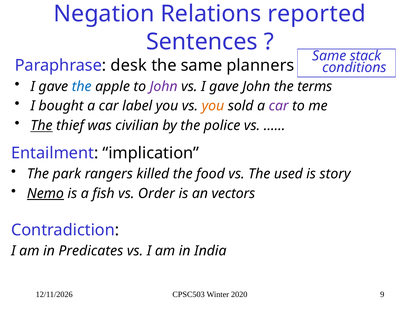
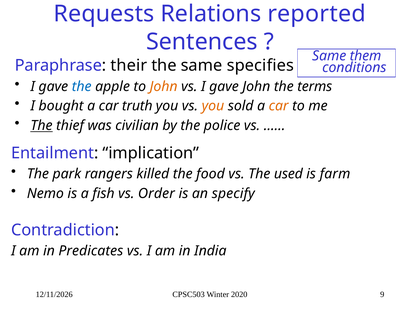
Negation: Negation -> Requests (104, 14)
stack: stack -> them (365, 56)
desk: desk -> their (129, 66)
planners: planners -> specifies (260, 66)
John colour: purple -> orange (164, 86)
label: label -> truth (137, 106)
car colour: purple -> orange (279, 106)
story: story -> farm (335, 174)
Nemo underline: present -> none (45, 193)
vectors: vectors -> specify (233, 193)
